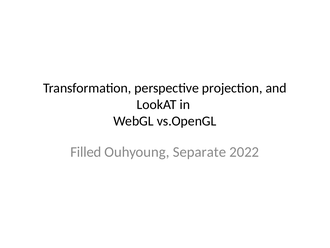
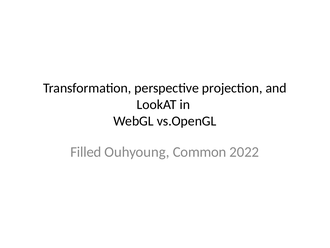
Separate: Separate -> Common (200, 152)
